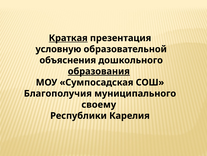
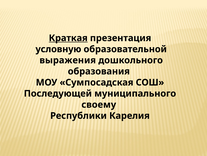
объяснения: объяснения -> выражения (68, 60)
образования underline: present -> none (99, 71)
Благополучия: Благополучия -> Последующей (58, 93)
